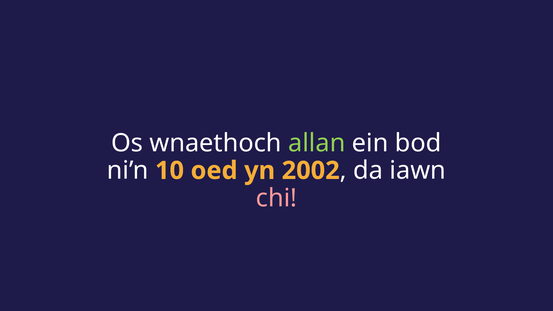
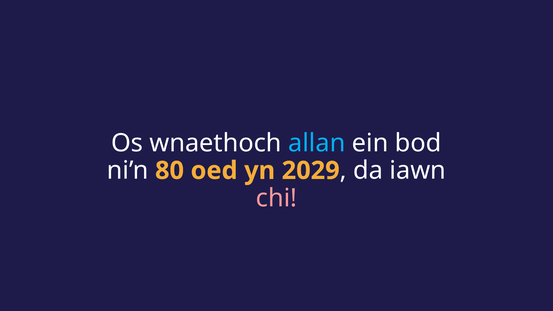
allan colour: light green -> light blue (317, 143)
10: 10 -> 80 (170, 171)
2002: 2002 -> 2029 (311, 171)
